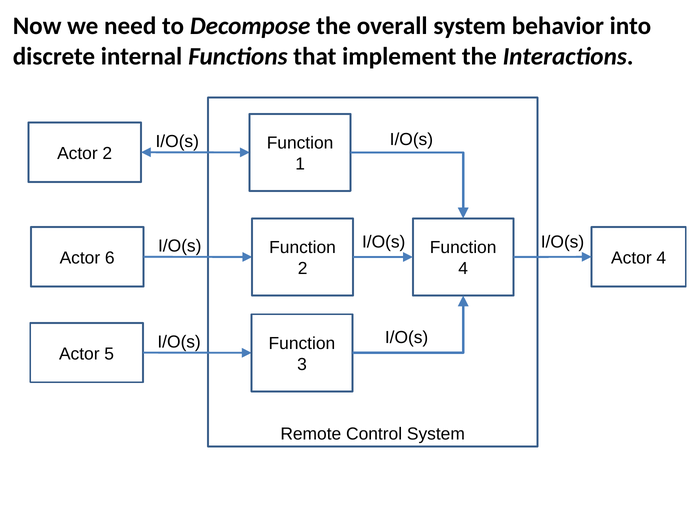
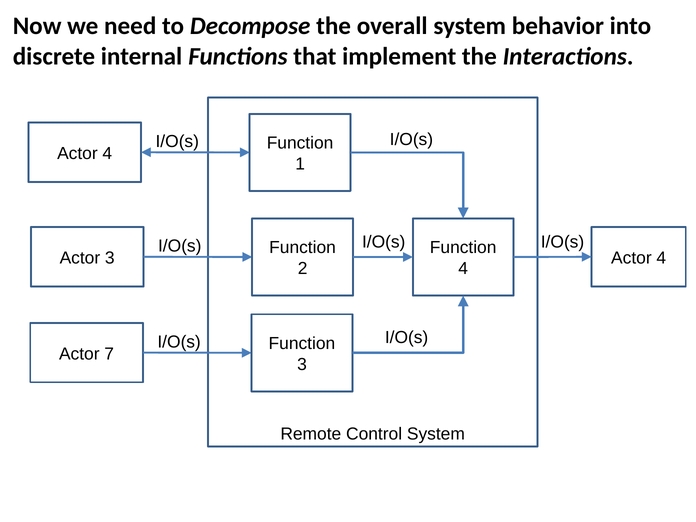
2: 2 -> 4 (107, 153)
Actor 6: 6 -> 3 (110, 258)
5: 5 -> 7 (109, 354)
